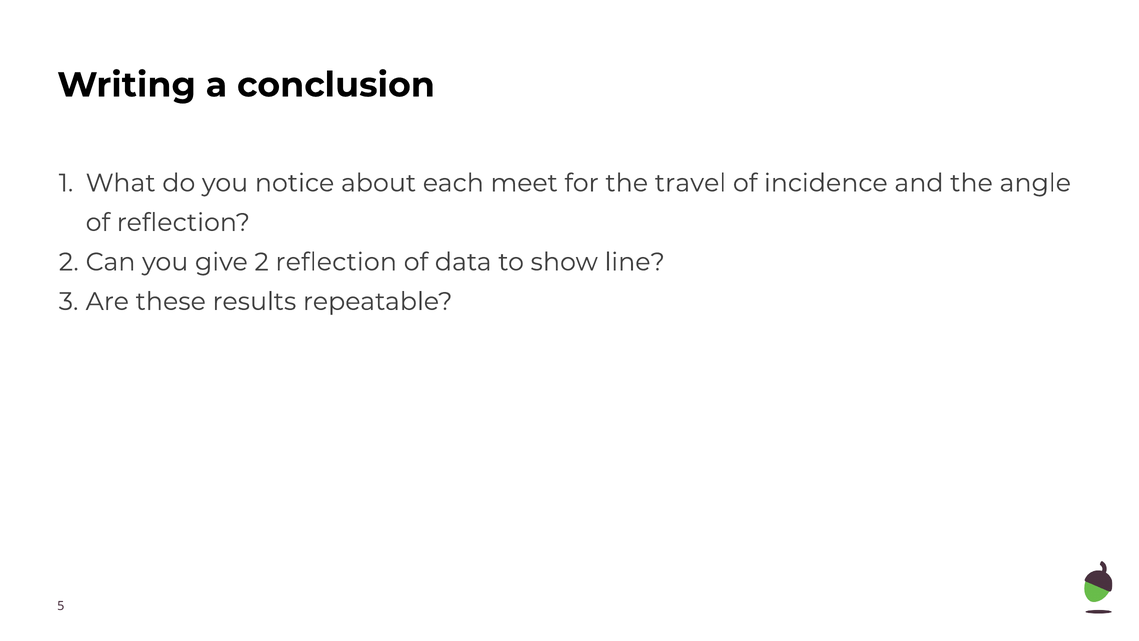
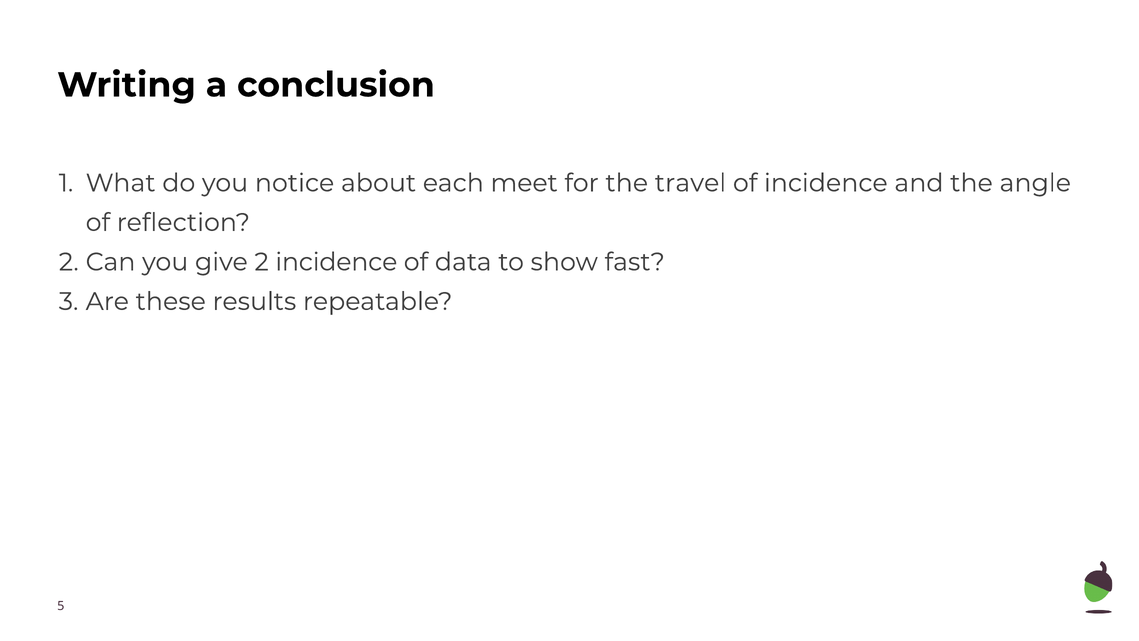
2 reflection: reflection -> incidence (336, 262)
line: line -> fast (635, 262)
